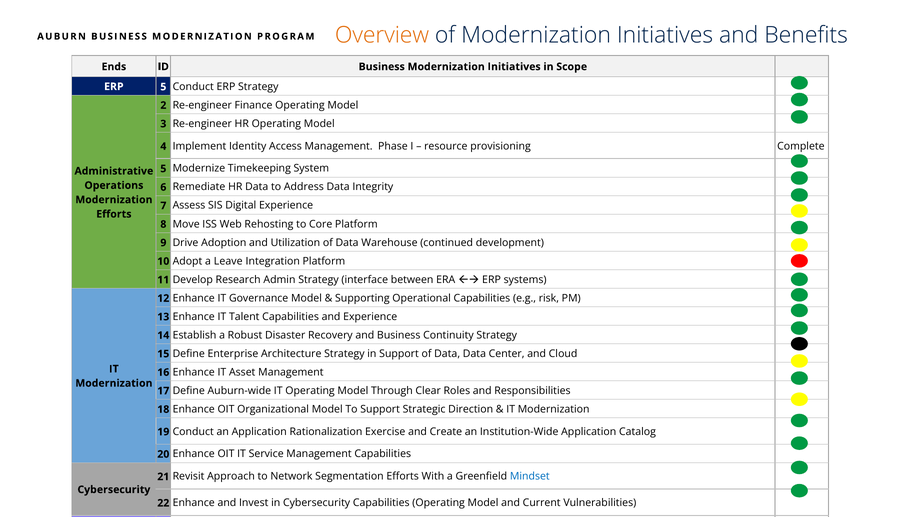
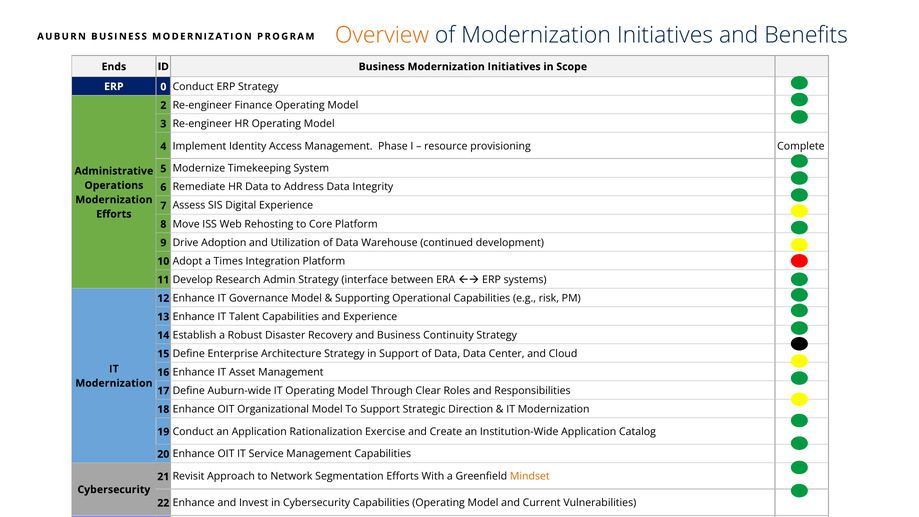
ERP 5: 5 -> 0 (163, 87)
Leave: Leave -> Times (228, 261)
Mindset colour: blue -> orange (530, 476)
